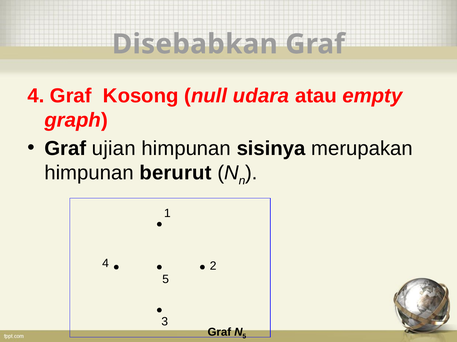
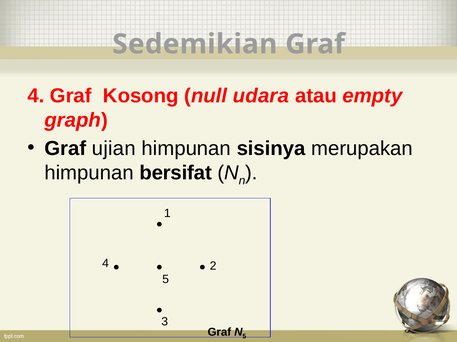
Disebabkan: Disebabkan -> Sedemikian (195, 44)
berurut: berurut -> bersifat (176, 173)
